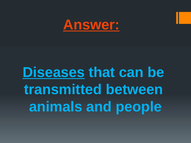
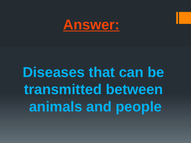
Diseases underline: present -> none (54, 73)
